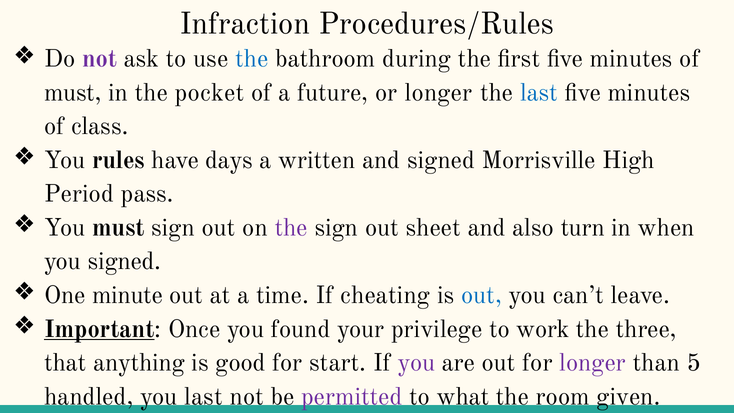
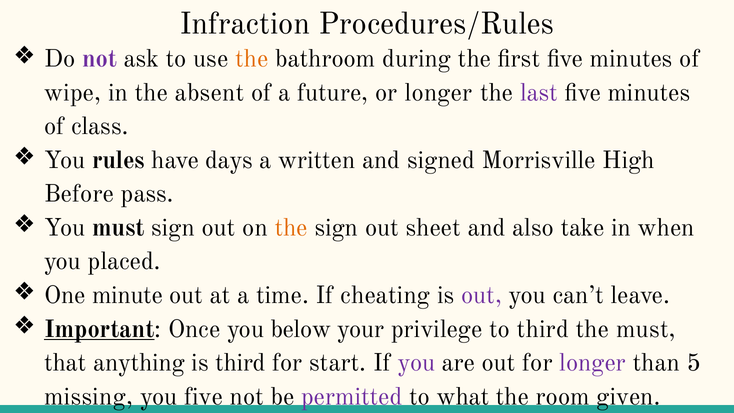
the colour: blue -> orange (252, 59)
must: must -> wipe (73, 93)
pocket: pocket -> absent (210, 93)
last colour: blue -> purple (539, 93)
Period: Period -> Before (79, 194)
the colour: purple -> orange (291, 228)
turn: turn -> take (583, 228)
you signed: signed -> placed (124, 261)
out colour: blue -> purple (482, 295)
found: found -> below (301, 329)
to work: work -> third (543, 329)
the three: three -> must (646, 329)
is good: good -> third (241, 363)
handled: handled -> missing (89, 396)
you last: last -> five (204, 396)
